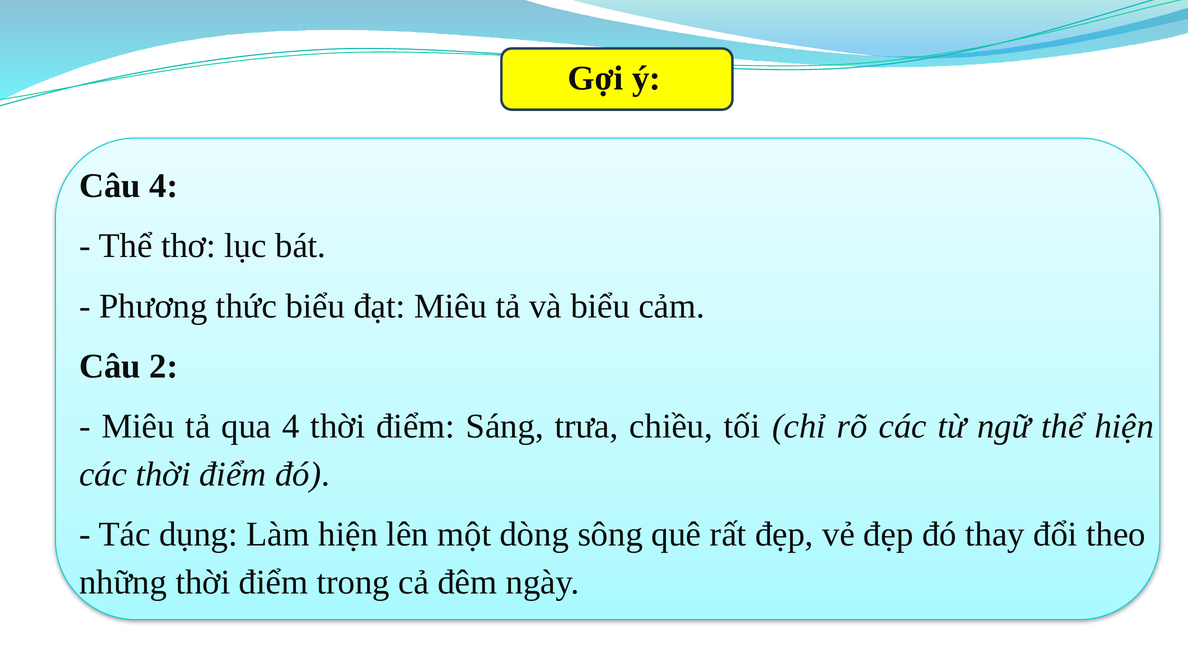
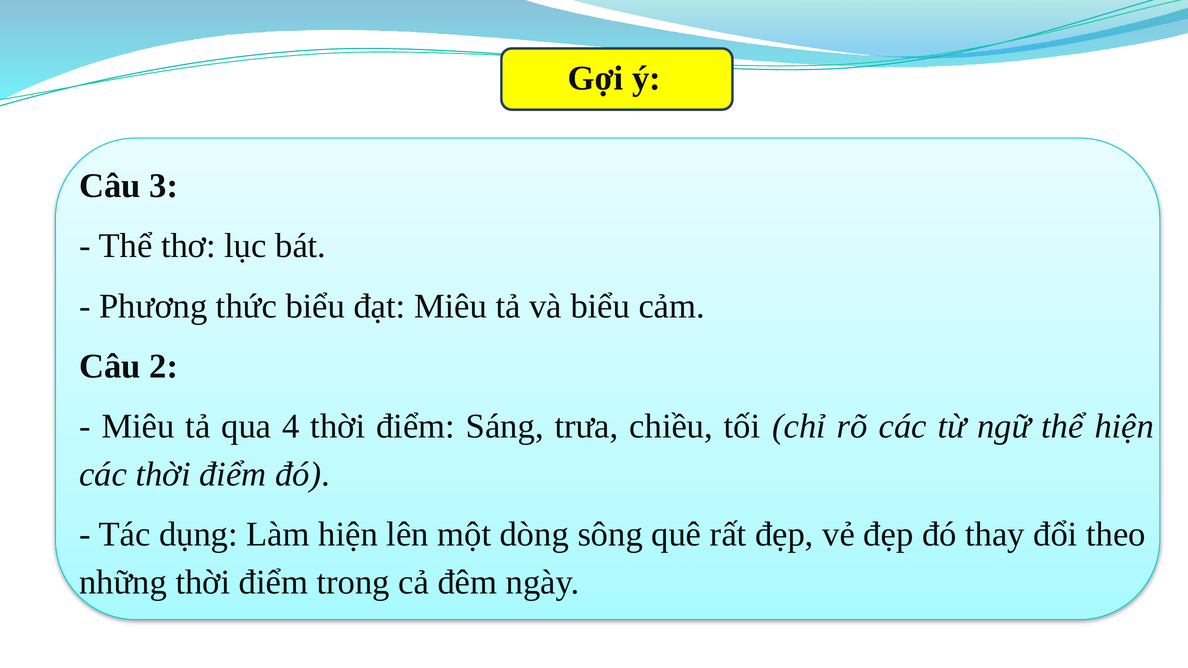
Câu 4: 4 -> 3 (164, 186)
